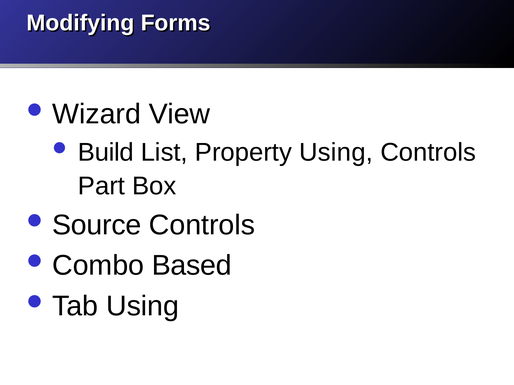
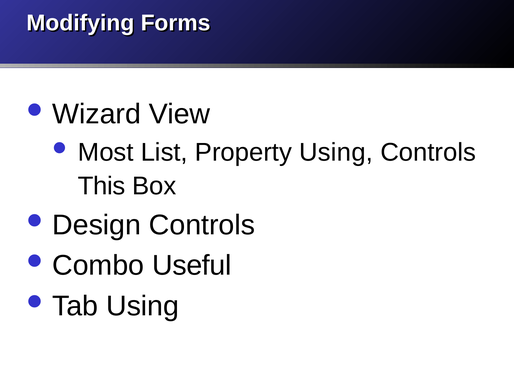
Build: Build -> Most (106, 152)
Part: Part -> This (102, 186)
Source: Source -> Design (97, 225)
Based: Based -> Useful (192, 266)
